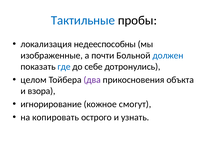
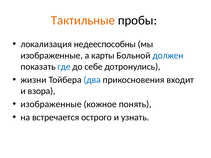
Тактильные colour: blue -> orange (83, 20)
почти: почти -> карты (103, 56)
целом: целом -> жизни (34, 80)
два colour: purple -> blue (92, 80)
объкта: объкта -> входит (180, 80)
игнорирование: игнорирование -> изображенные (51, 104)
смогут: смогут -> понять (135, 104)
копировать: копировать -> встречается (56, 117)
